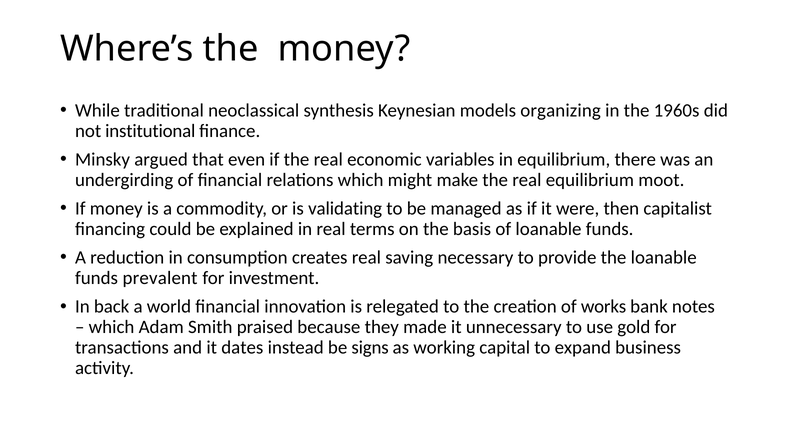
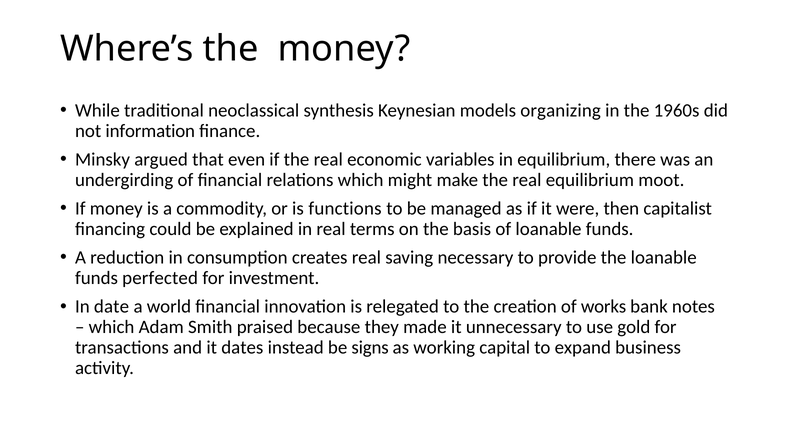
institutional: institutional -> information (150, 131)
validating: validating -> functions (345, 209)
prevalent: prevalent -> perfected (160, 278)
back: back -> date (112, 307)
